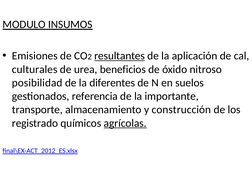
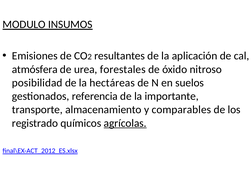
resultantes underline: present -> none (120, 56)
culturales: culturales -> atmósfera (35, 69)
beneficios: beneficios -> forestales (123, 69)
diferentes: diferentes -> hectáreas (112, 83)
construcción: construcción -> comparables (181, 110)
